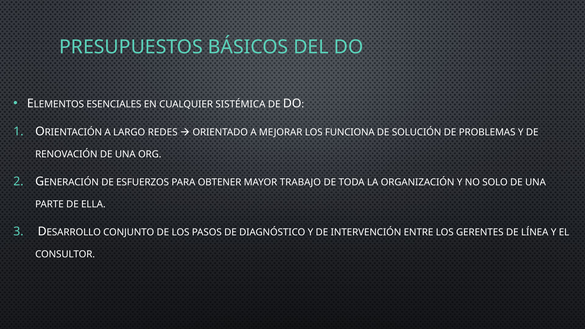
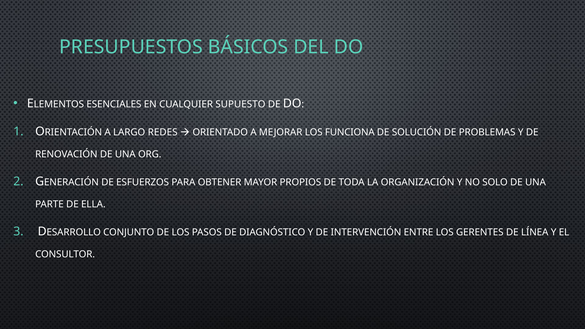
SISTÉMICA: SISTÉMICA -> SUPUESTO (240, 104)
TRABAJO: TRABAJO -> PROPIOS (300, 182)
